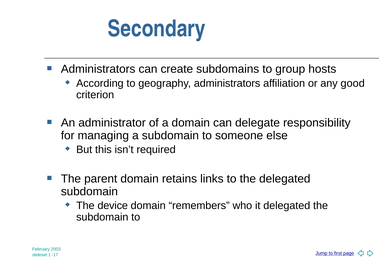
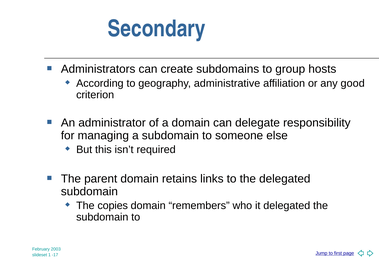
geography administrators: administrators -> administrative (227, 83)
device: device -> copies (113, 206)
